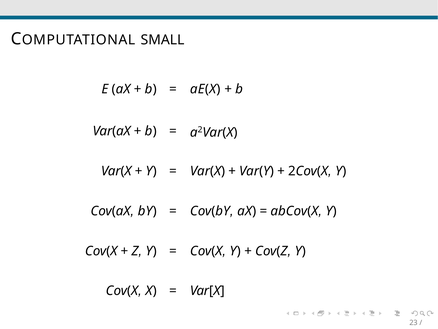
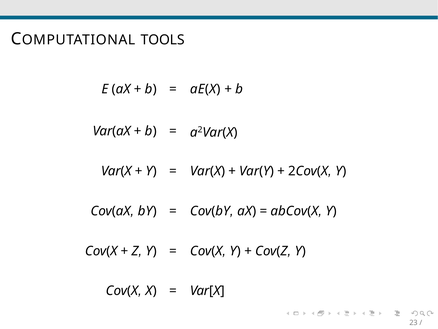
SMALL: SMALL -> TOOLS (163, 40)
